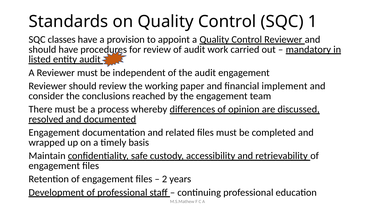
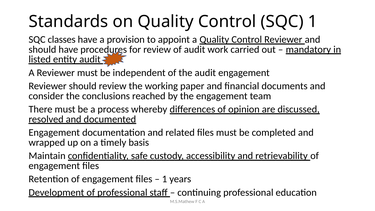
implement: implement -> documents (285, 86)
2: 2 -> 1 (165, 179)
